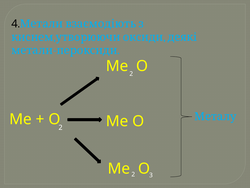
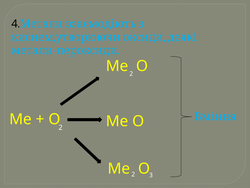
Металу: Металу -> Вміння (215, 116)
